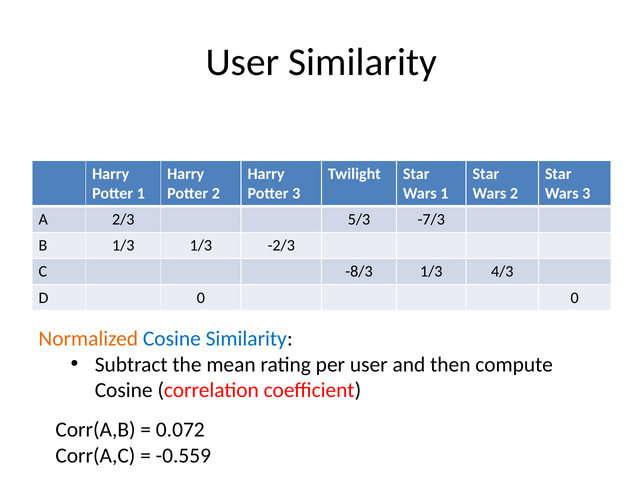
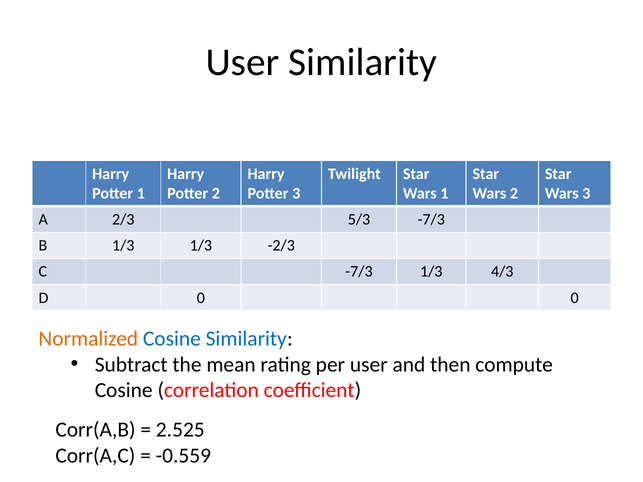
C -8/3: -8/3 -> -7/3 (359, 272)
0.072: 0.072 -> 2.525 (180, 430)
